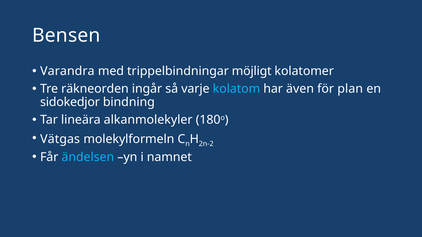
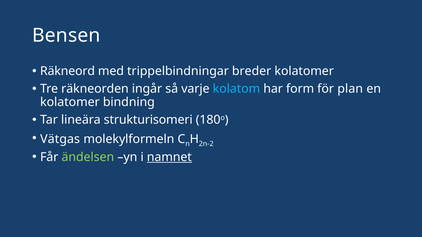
Varandra: Varandra -> Räkneord (68, 71)
möjligt: möjligt -> breder (252, 71)
även: även -> form (300, 89)
sidokedjor: sidokedjor -> kolatomer (70, 102)
alkanmolekyler: alkanmolekyler -> strukturisomeri (148, 120)
ändelsen colour: light blue -> light green (88, 157)
namnet underline: none -> present (169, 157)
